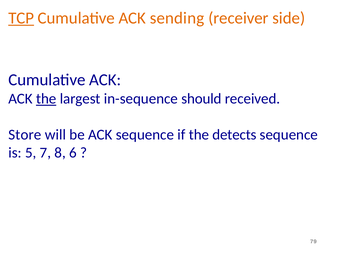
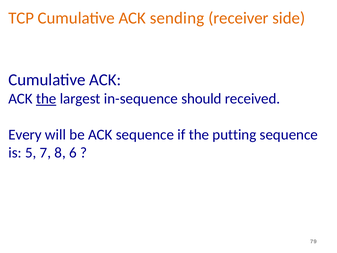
TCP underline: present -> none (21, 18)
Store: Store -> Every (25, 135)
detects: detects -> putting (234, 135)
